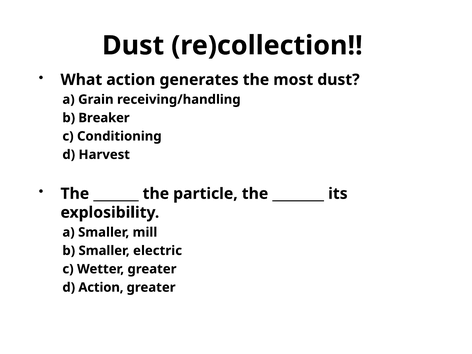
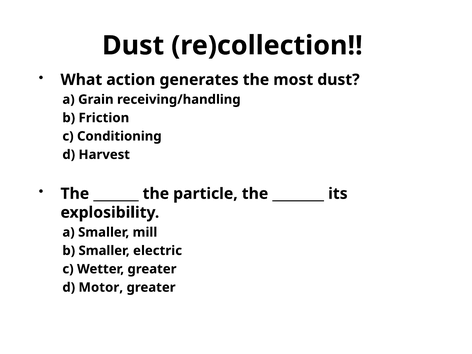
Breaker: Breaker -> Friction (104, 118)
d Action: Action -> Motor (101, 287)
